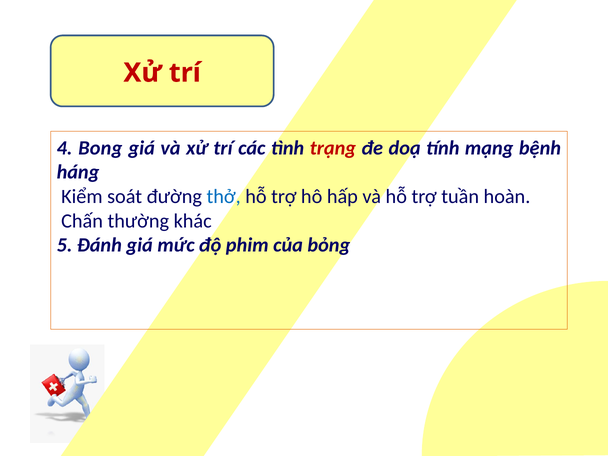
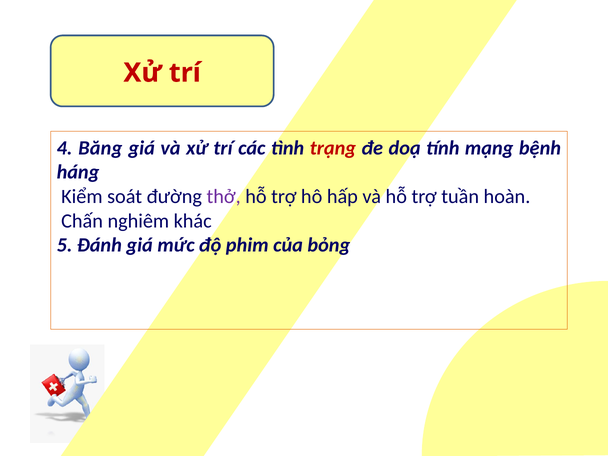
Bong: Bong -> Băng (100, 148)
thở colour: blue -> purple (224, 197)
thường: thường -> nghiêm (138, 221)
